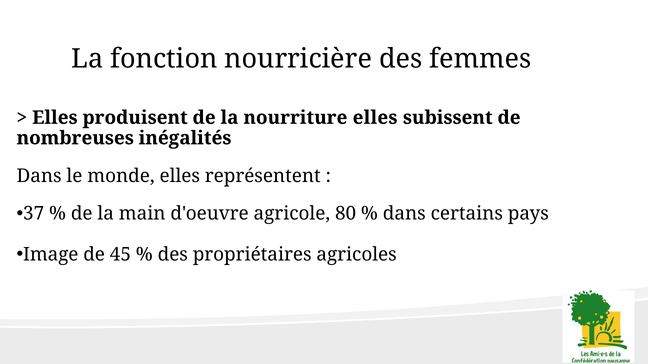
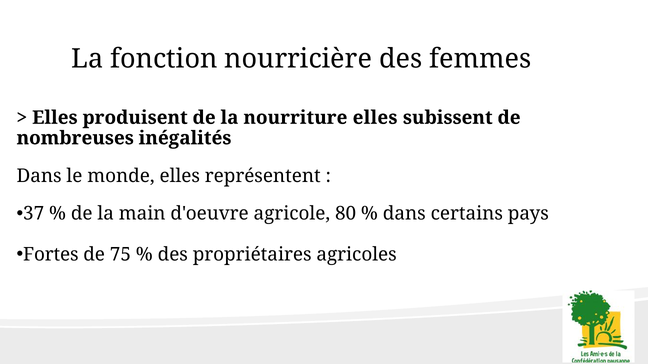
Image: Image -> Fortes (51, 255)
45: 45 -> 75 (120, 255)
